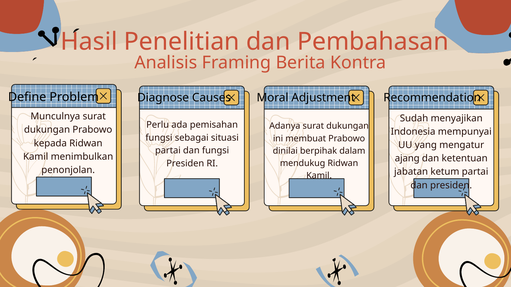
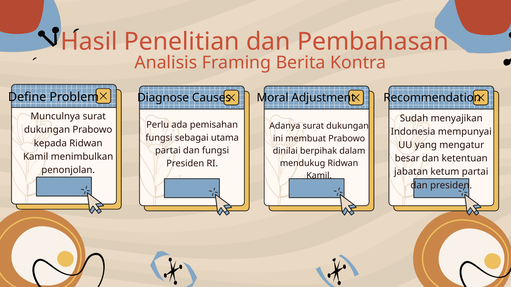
situasi: situasi -> utama (225, 138)
ajang: ajang -> besar (407, 159)
